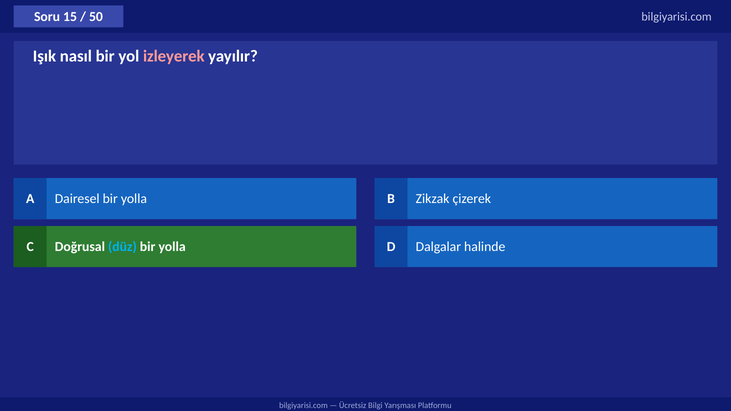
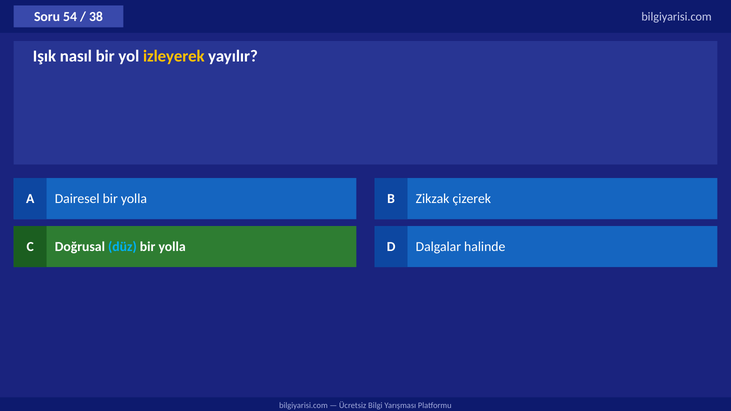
15: 15 -> 54 (70, 17)
50: 50 -> 38 (96, 17)
izleyerek colour: pink -> yellow (174, 56)
